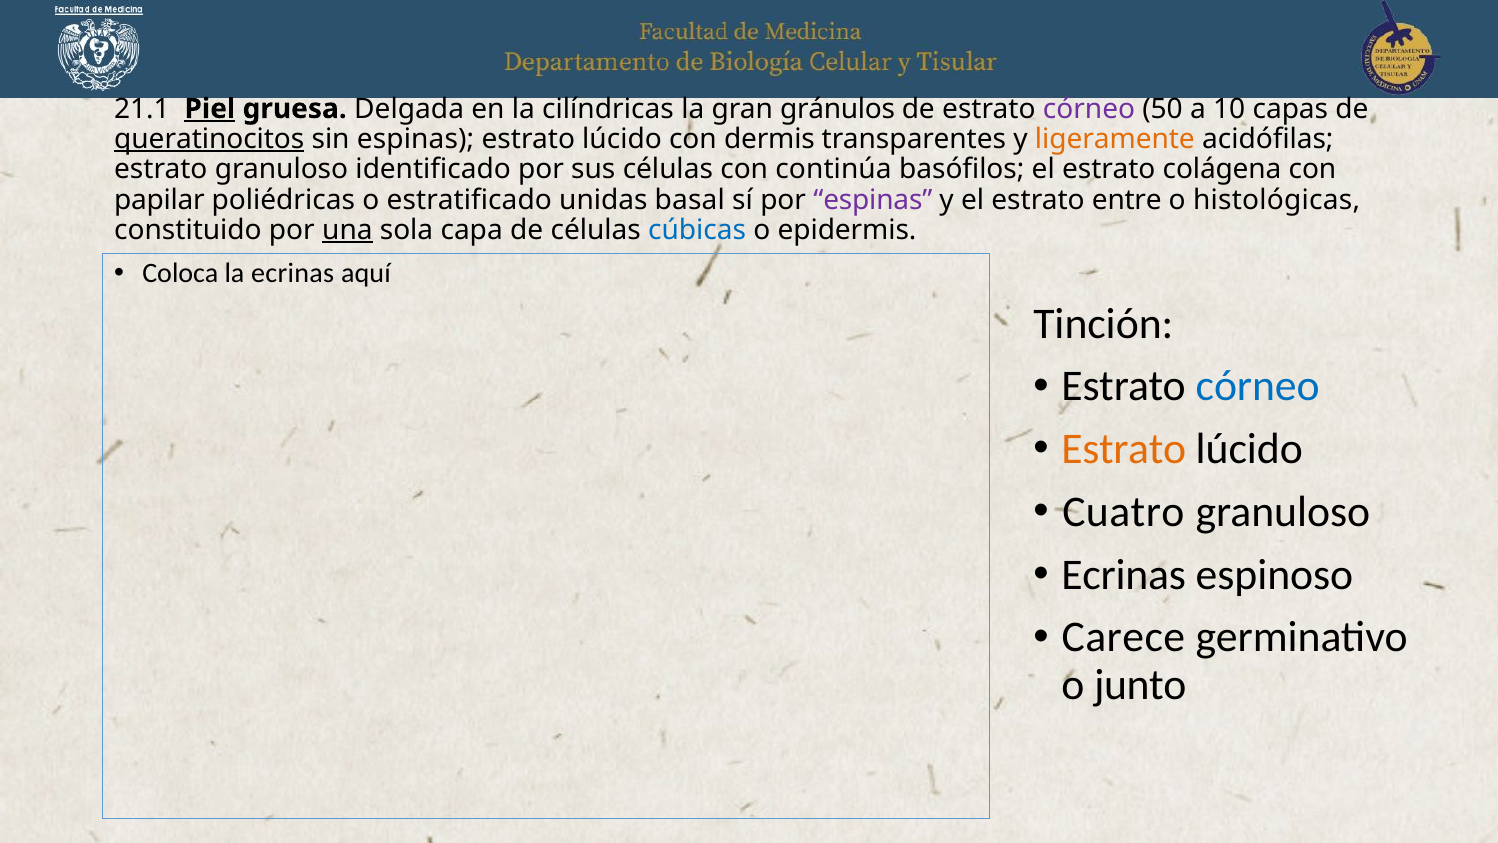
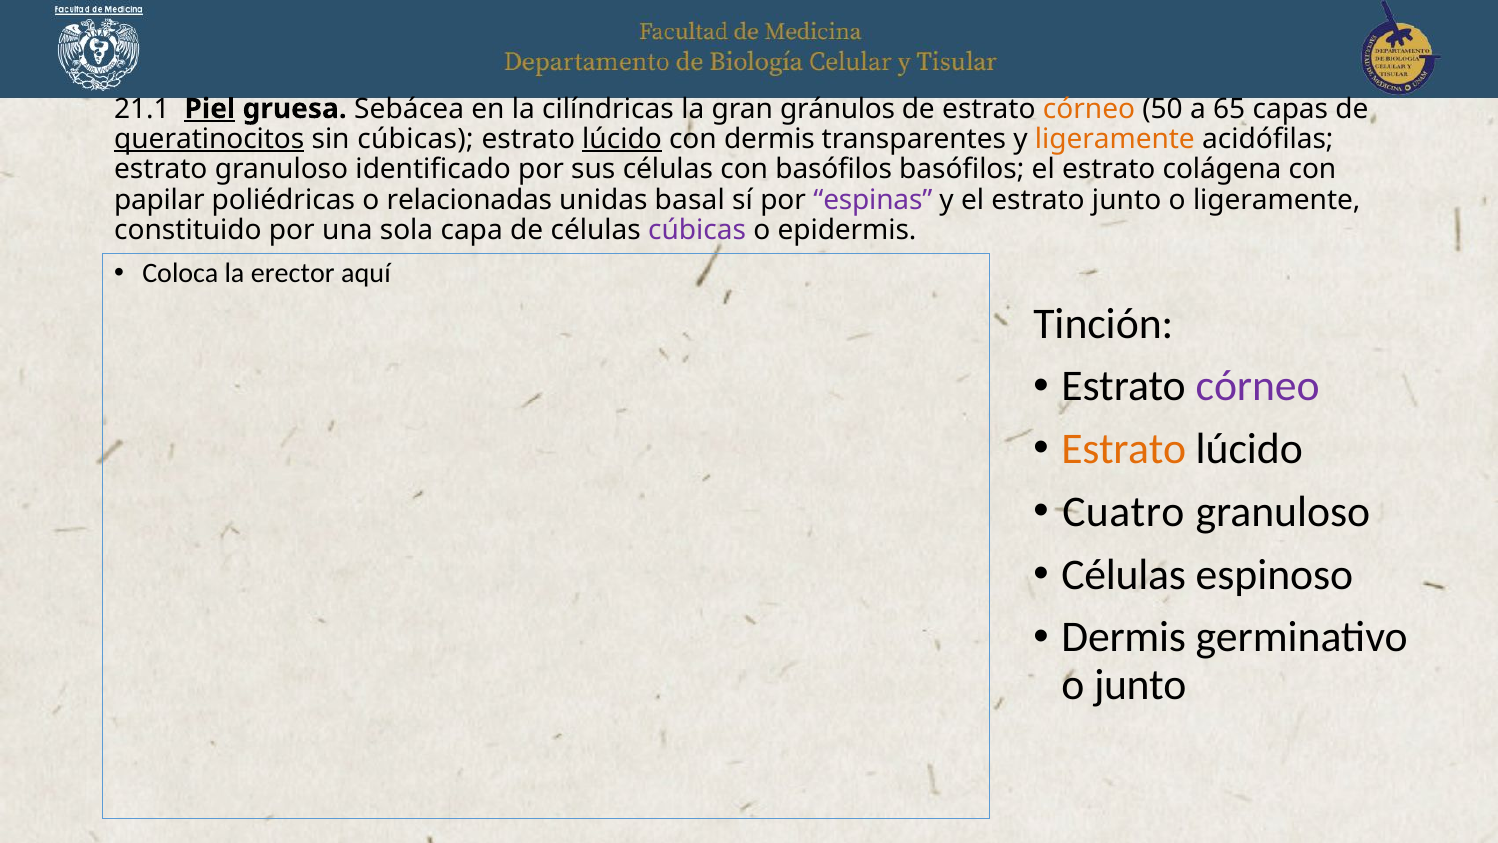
Delgada: Delgada -> Sebácea (409, 109)
córneo colour: purple -> orange (1089, 109)
10: 10 -> 65 (1229, 109)
sin espinas: espinas -> cúbicas (415, 139)
lúcido underline: none -> present (622, 139)
con continúa: continúa -> basófilos (834, 169)
estratificado: estratificado -> relacionadas (469, 200)
estrato entre: entre -> junto (1127, 200)
o histológicas: histológicas -> ligeramente (1277, 200)
una underline: present -> none (347, 230)
cúbicas colour: blue -> purple (697, 230)
la ecrinas: ecrinas -> erector (293, 274)
córneo colour: blue -> purple (1258, 386)
Ecrinas: Ecrinas -> Células (1124, 574)
Carece: Carece -> Dermis (1124, 637)
